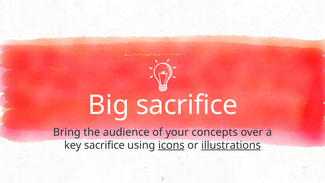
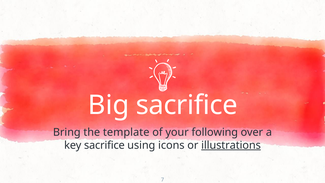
audience: audience -> template (126, 132)
concepts: concepts -> following (215, 132)
icons underline: present -> none (171, 145)
